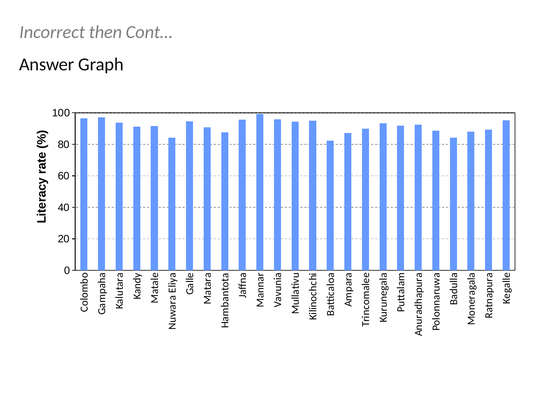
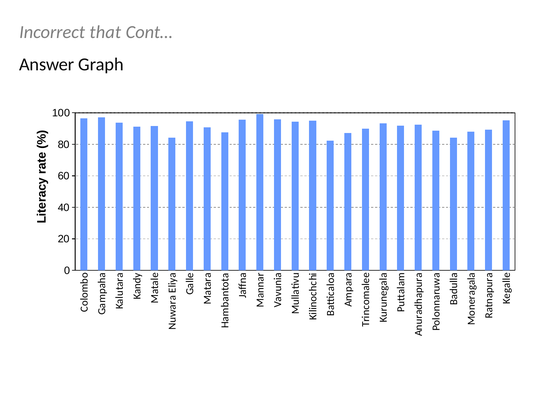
then: then -> that (105, 32)
